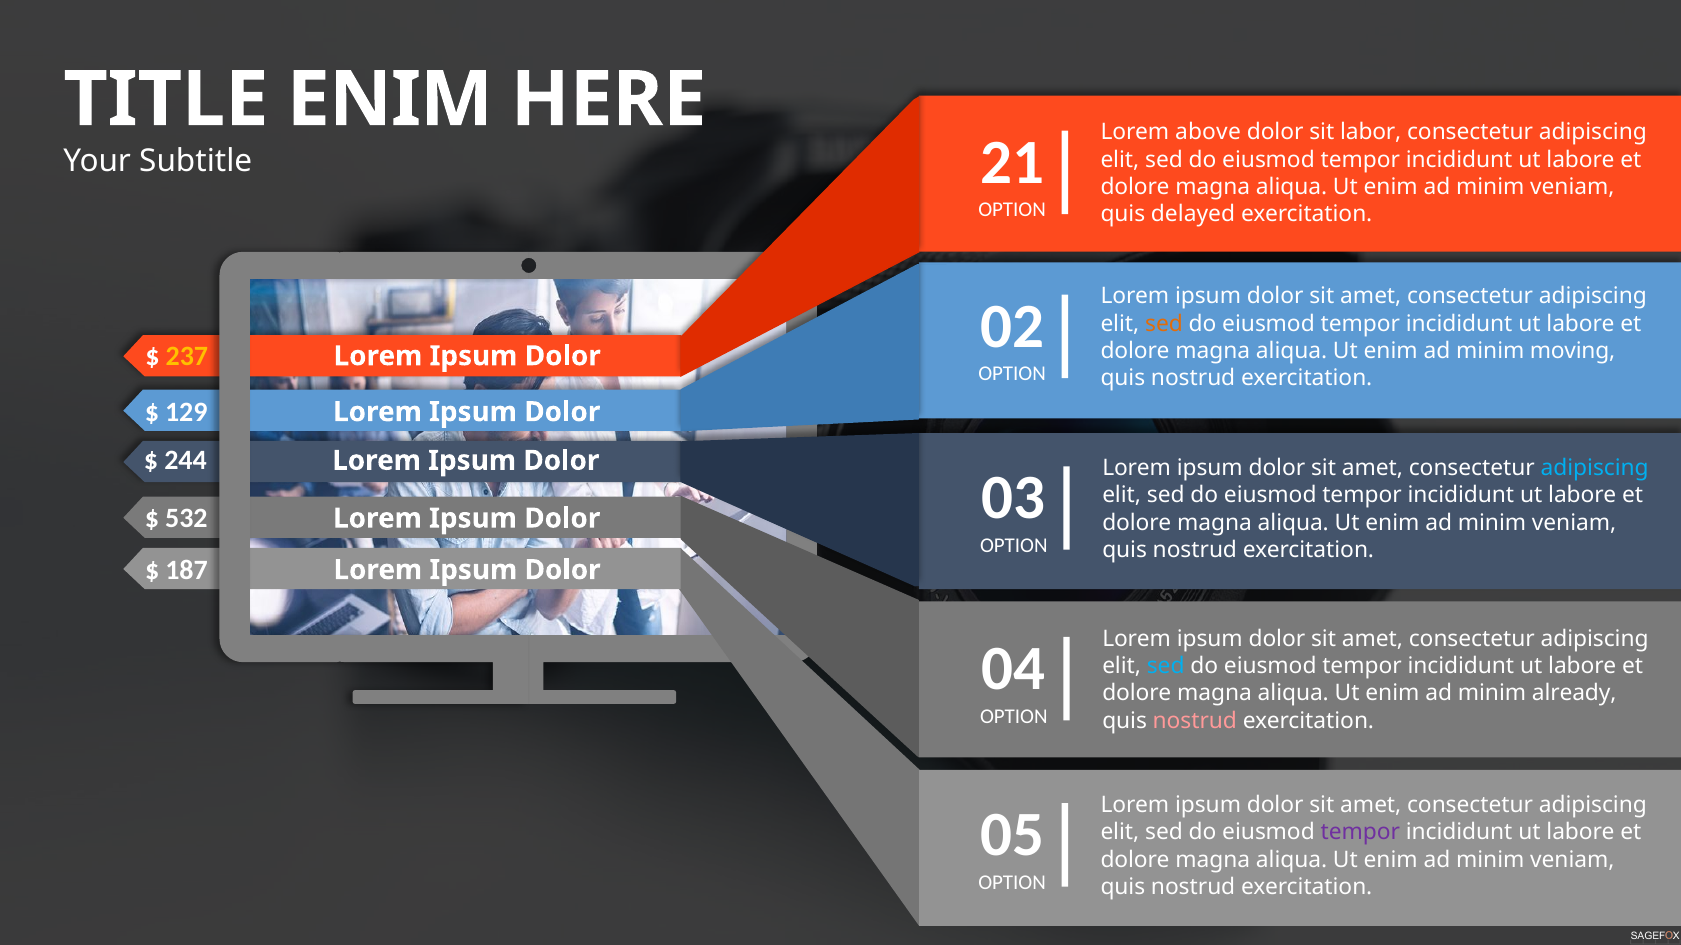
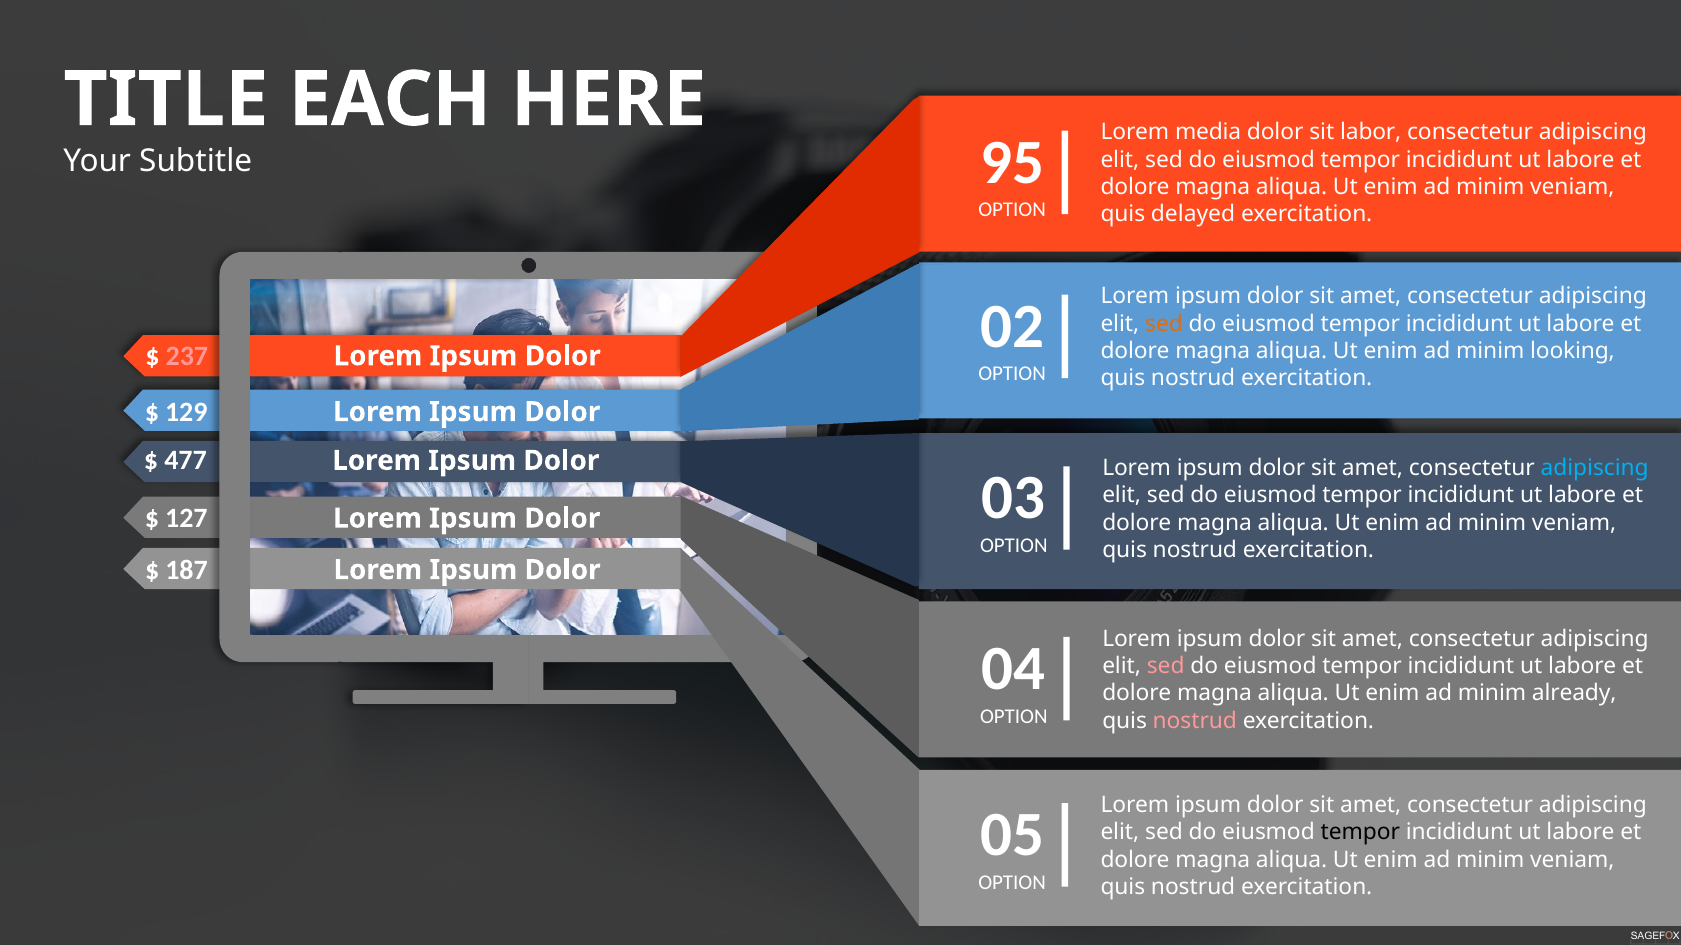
ENIM: ENIM -> EACH (390, 100)
above: above -> media (1208, 132)
21: 21 -> 95 (1012, 163)
237 colour: yellow -> pink (187, 356)
moving: moving -> looking (1572, 351)
244: 244 -> 477 (186, 461)
532: 532 -> 127 (186, 518)
sed colour: light blue -> pink (1166, 666)
tempor colour: purple -> black (1360, 833)
